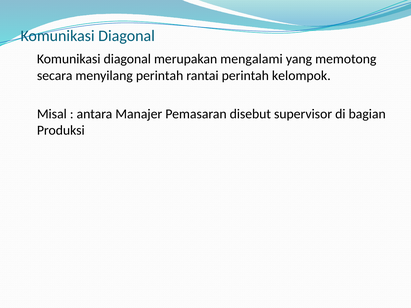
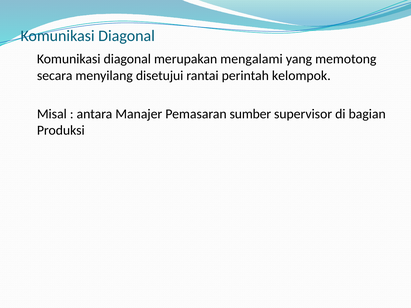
menyilang perintah: perintah -> disetujui (160, 76)
disebut: disebut -> sumber (250, 114)
